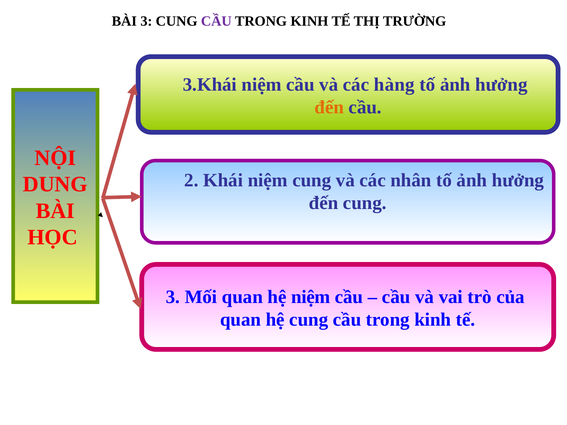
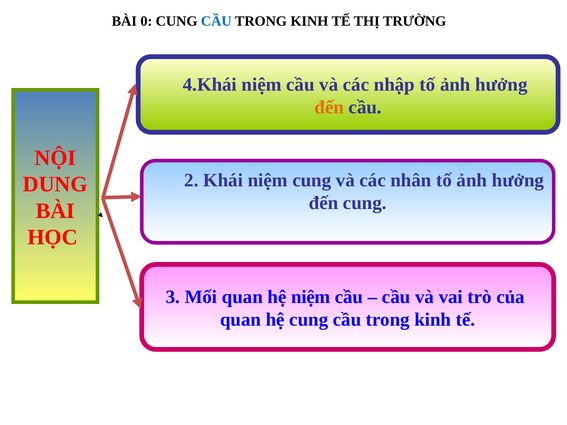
BÀI 3: 3 -> 0 (146, 21)
CẦU colour: purple -> blue (216, 21)
3.Khái: 3.Khái -> 4.Khái (210, 84)
hàng: hàng -> nhập (394, 84)
